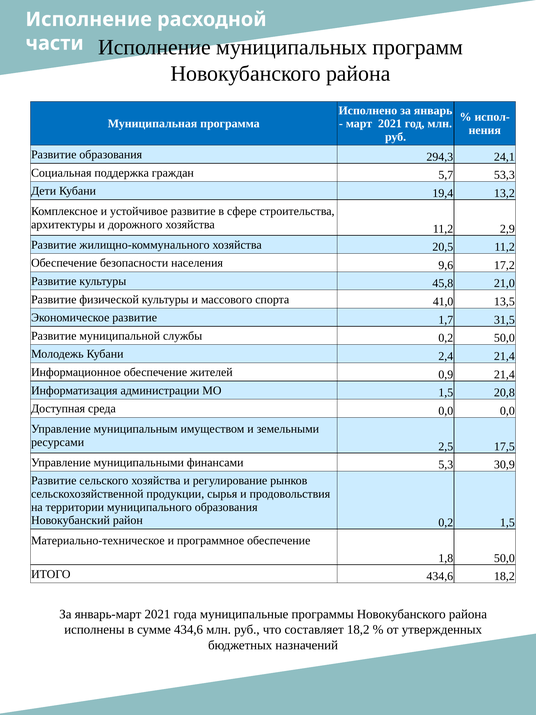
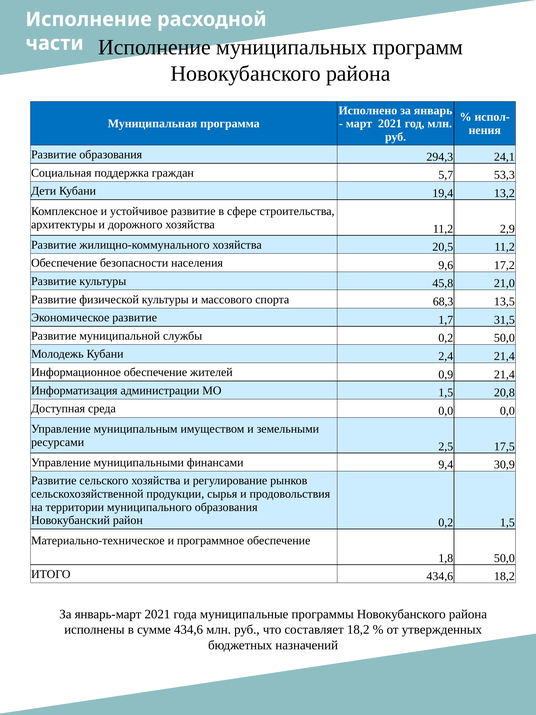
41,0: 41,0 -> 68,3 (443, 301)
5,3: 5,3 -> 9,4 (446, 464)
